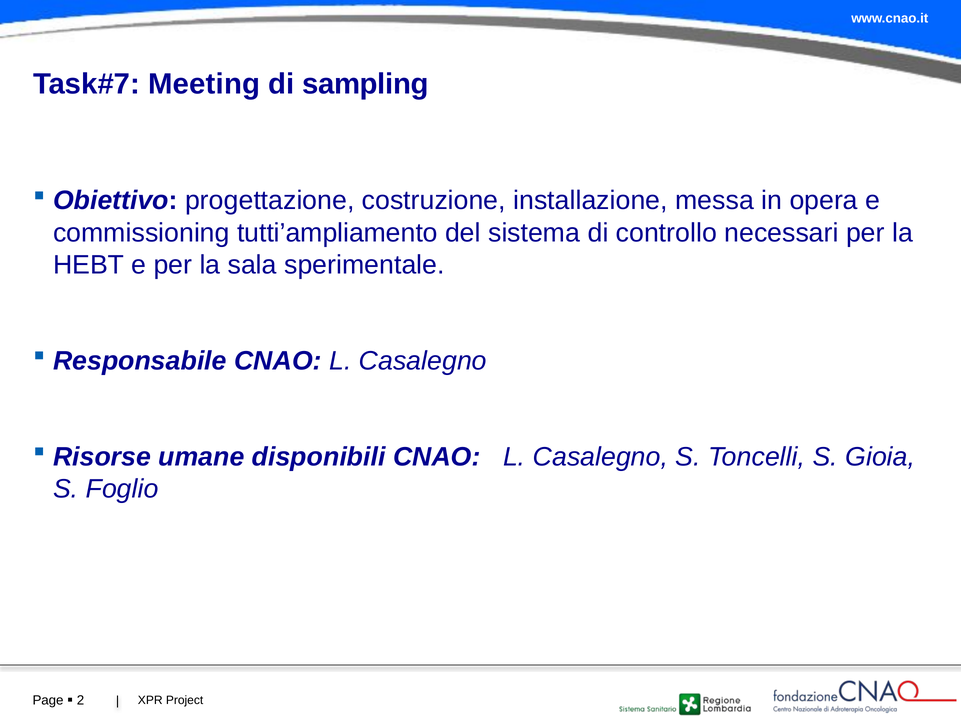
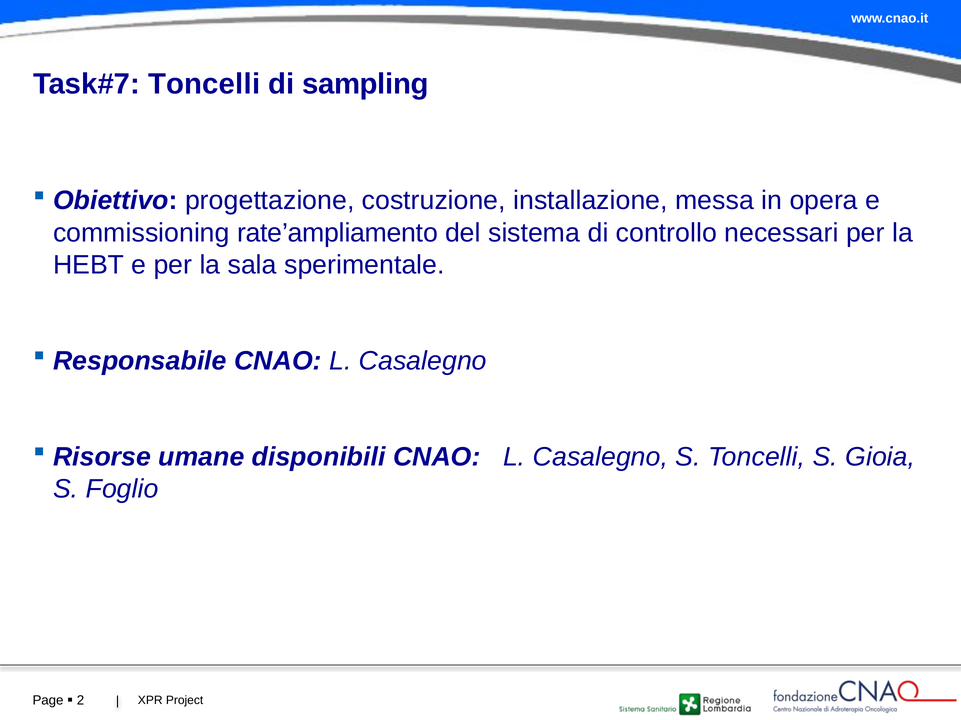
Meeting: Meeting -> Toncelli (204, 84)
tutti’ampliamento: tutti’ampliamento -> rate’ampliamento (337, 233)
